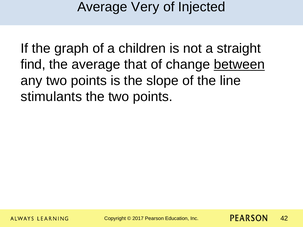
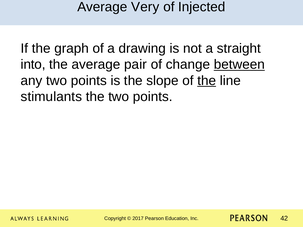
children: children -> drawing (142, 48)
find: find -> into (33, 65)
that: that -> pair (136, 65)
the underline: none -> present (207, 81)
